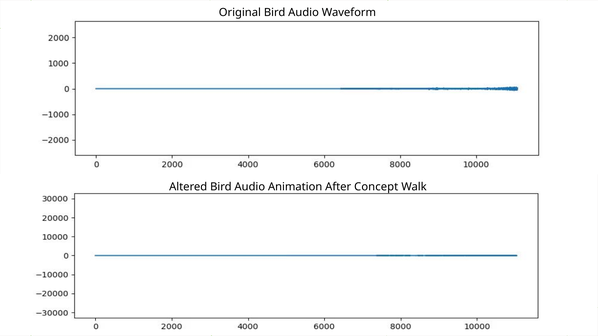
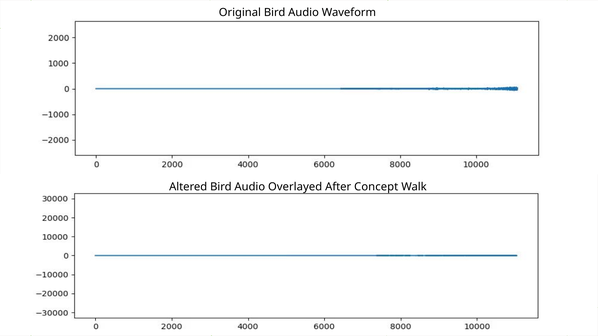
Animation: Animation -> Overlayed (295, 187)
